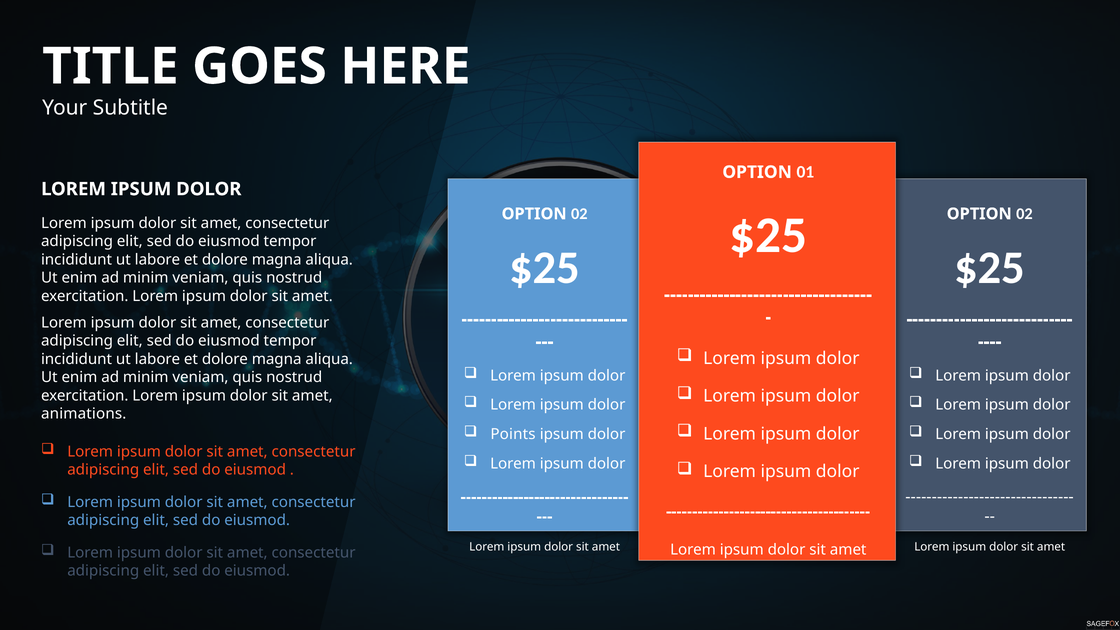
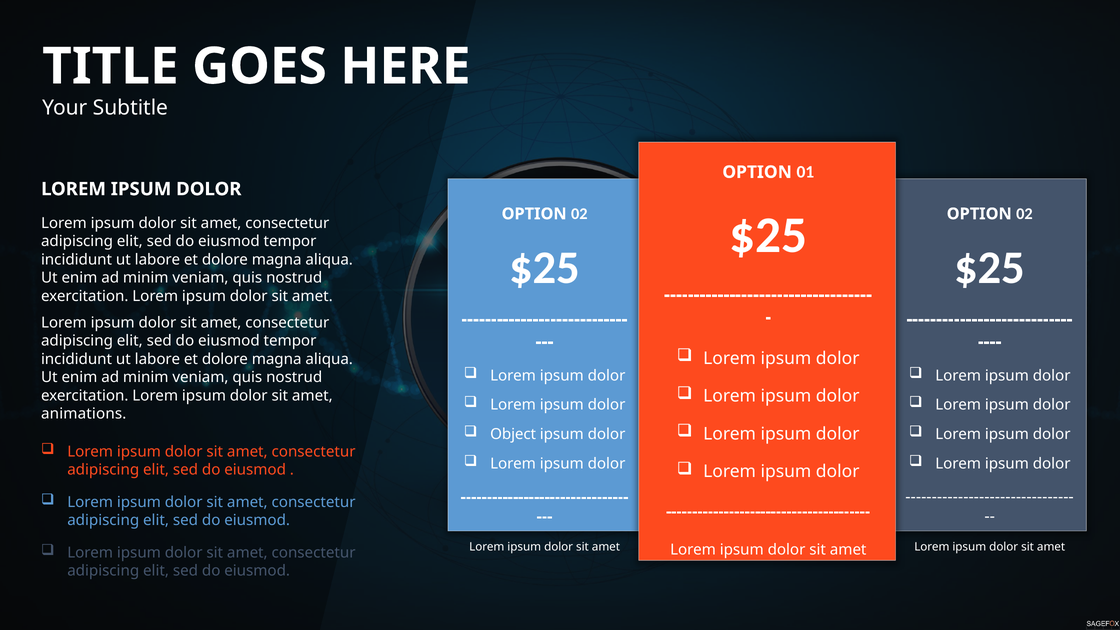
Points: Points -> Object (513, 434)
